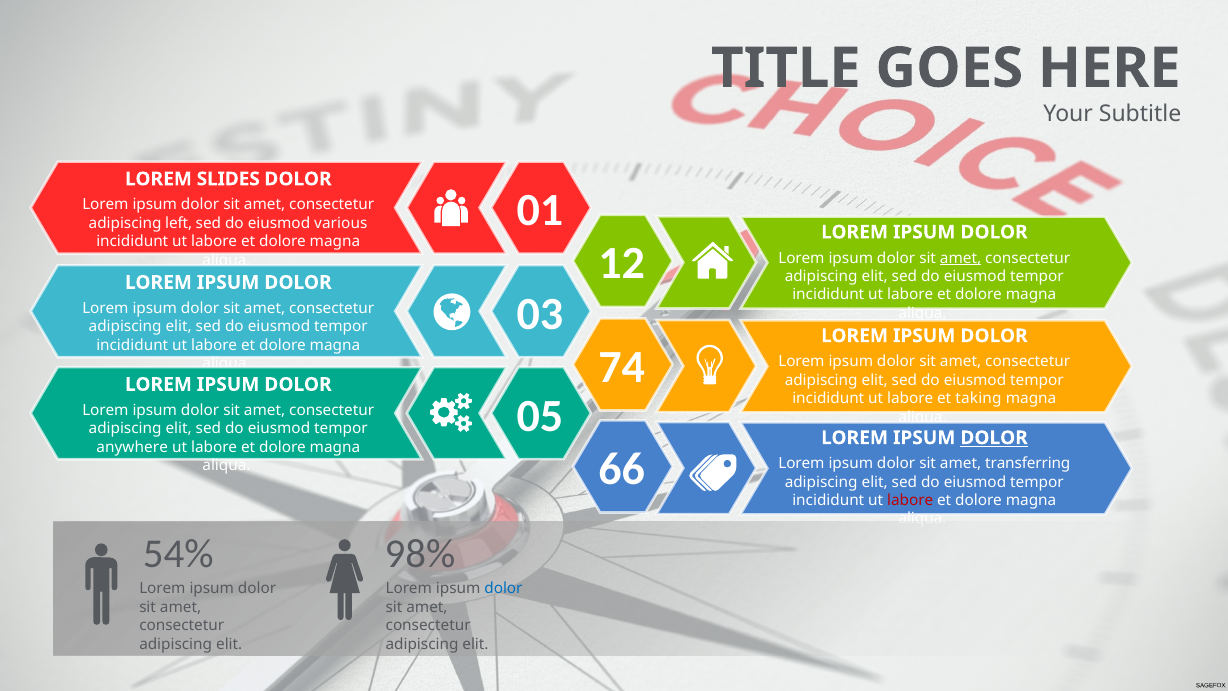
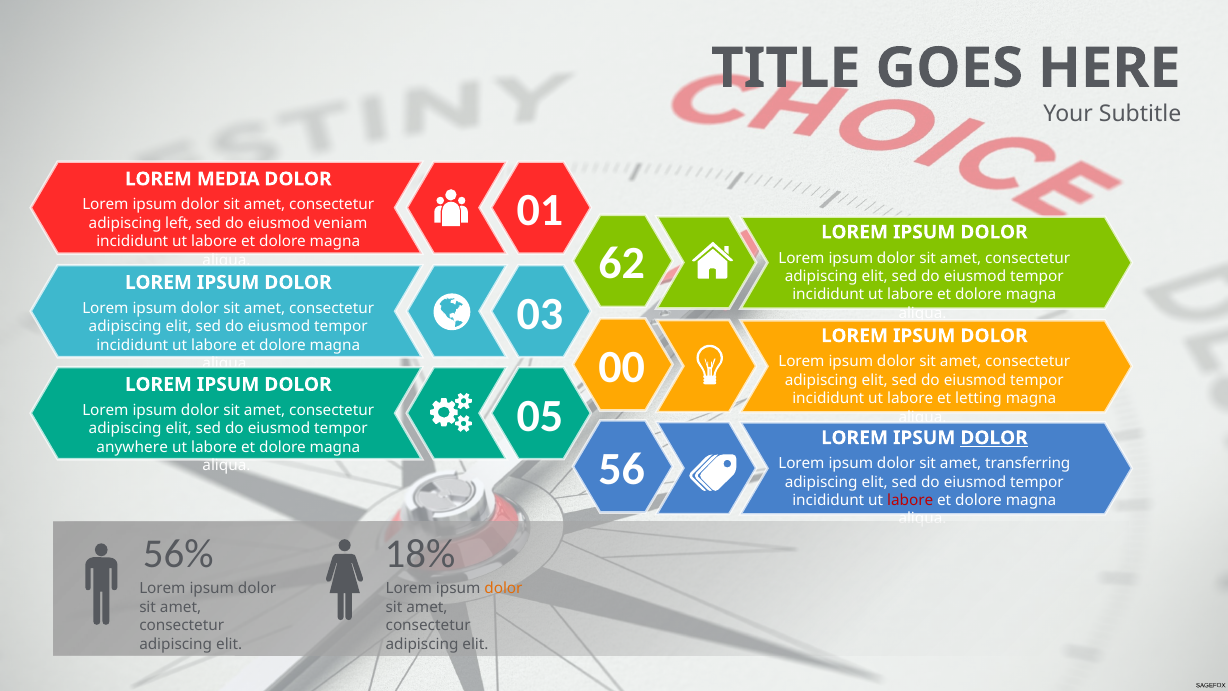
SLIDES: SLIDES -> MEDIA (228, 179)
various: various -> veniam (341, 223)
amet underline: present -> none (961, 258)
12: 12 -> 62 (622, 264)
74: 74 -> 00 (622, 367)
taking: taking -> letting (979, 398)
66: 66 -> 56 (622, 469)
98%: 98% -> 18% (420, 553)
54%: 54% -> 56% (178, 554)
dolor colour: blue -> orange (503, 589)
